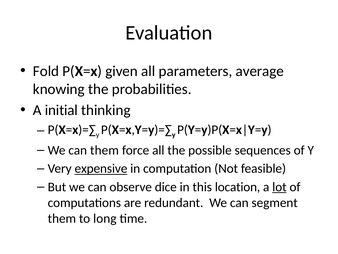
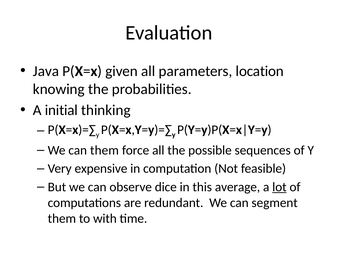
Fold: Fold -> Java (46, 71)
average: average -> location (260, 71)
expensive underline: present -> none (101, 168)
location: location -> average (238, 187)
long: long -> with (105, 218)
